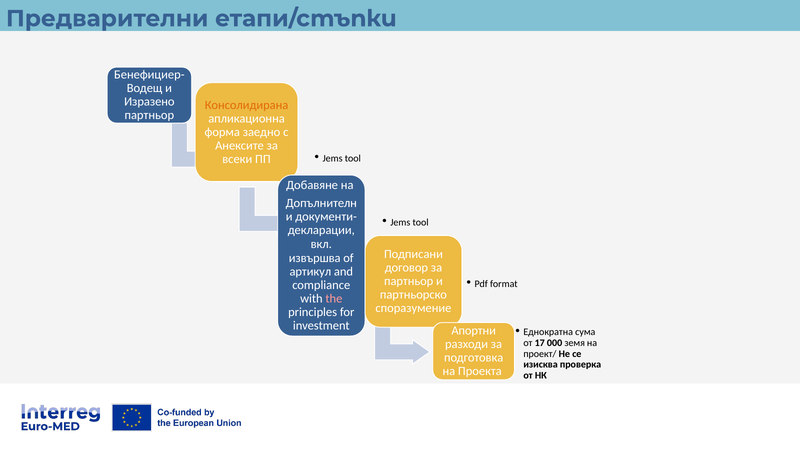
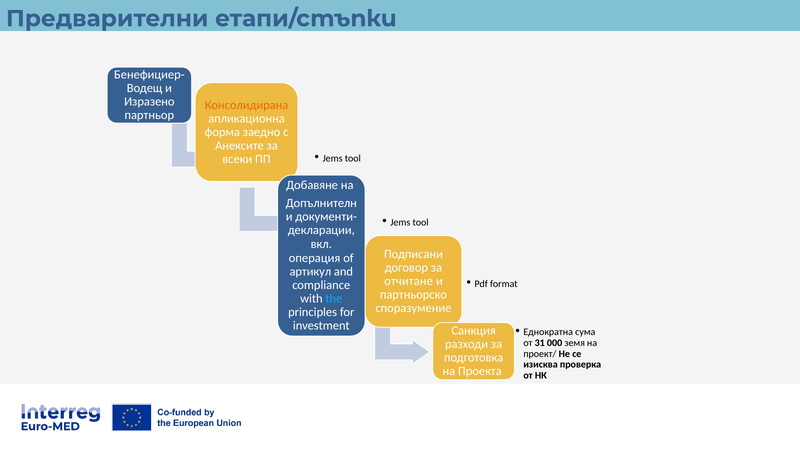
извършва: извършва -> операция (315, 258)
партньор: партньор -> отчитане (409, 281)
the colour: pink -> light blue (334, 299)
Апортни: Апортни -> Санкция (474, 331)
17: 17 -> 31 (540, 343)
